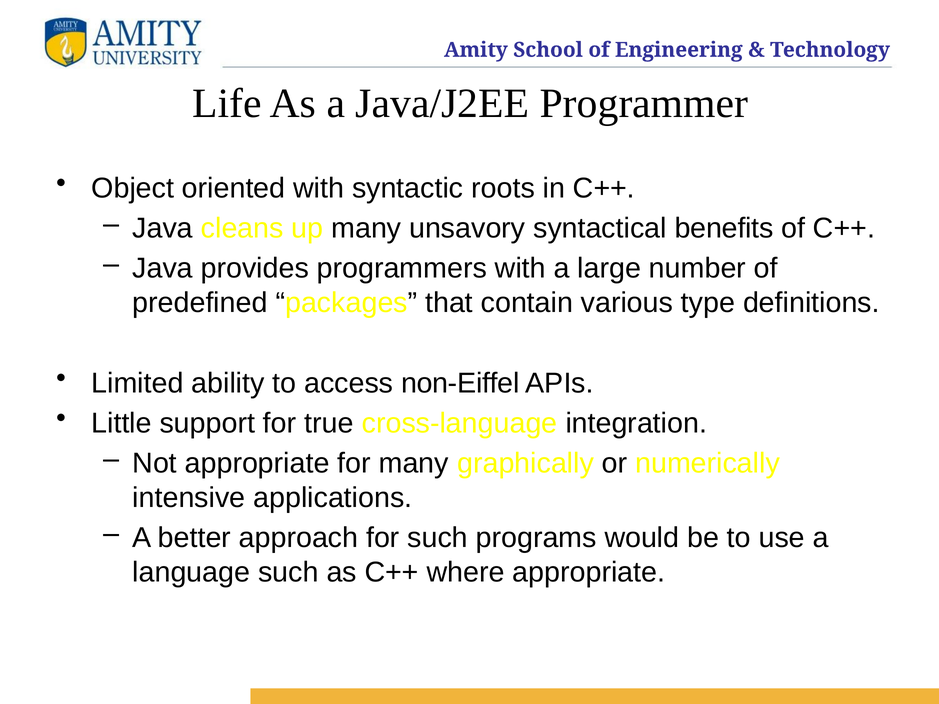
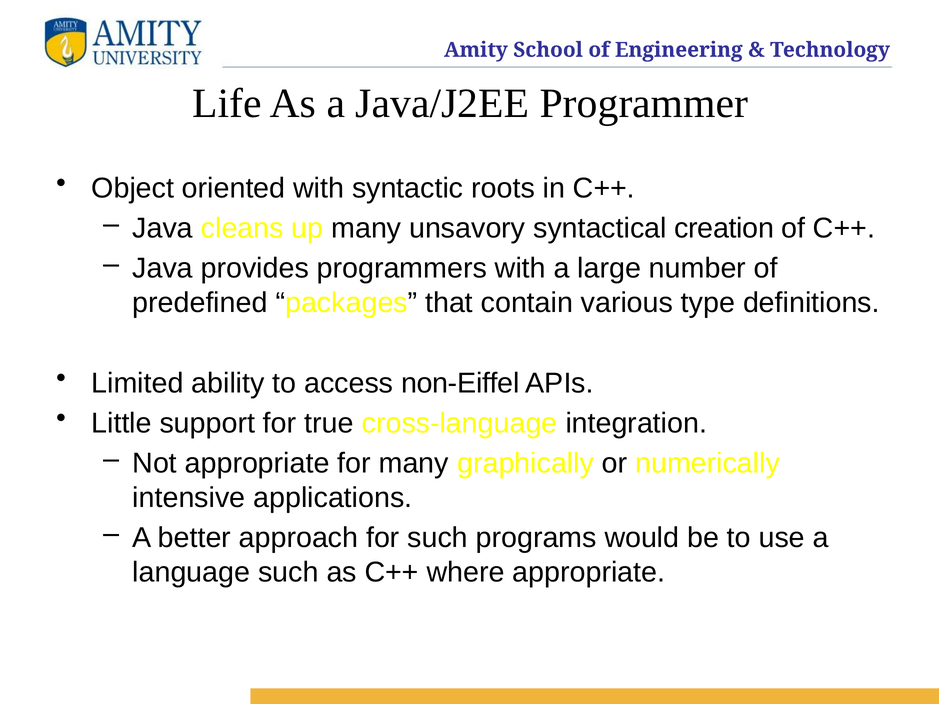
benefits: benefits -> creation (724, 228)
